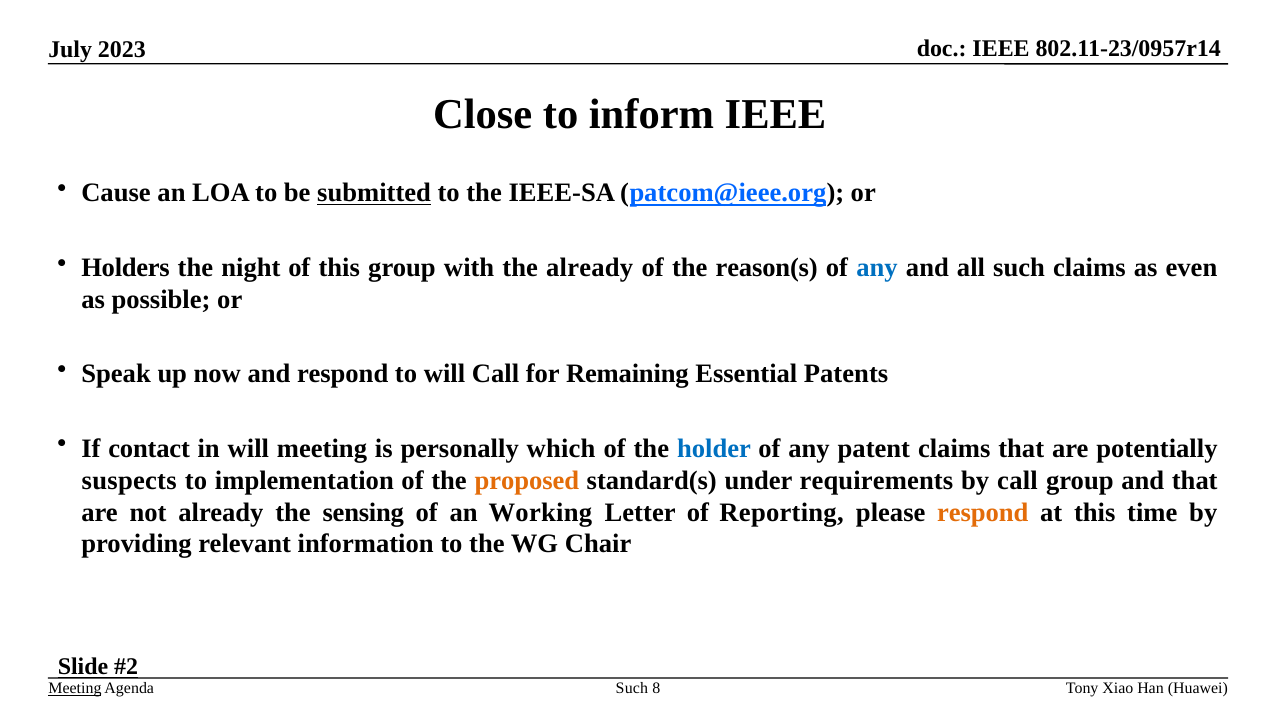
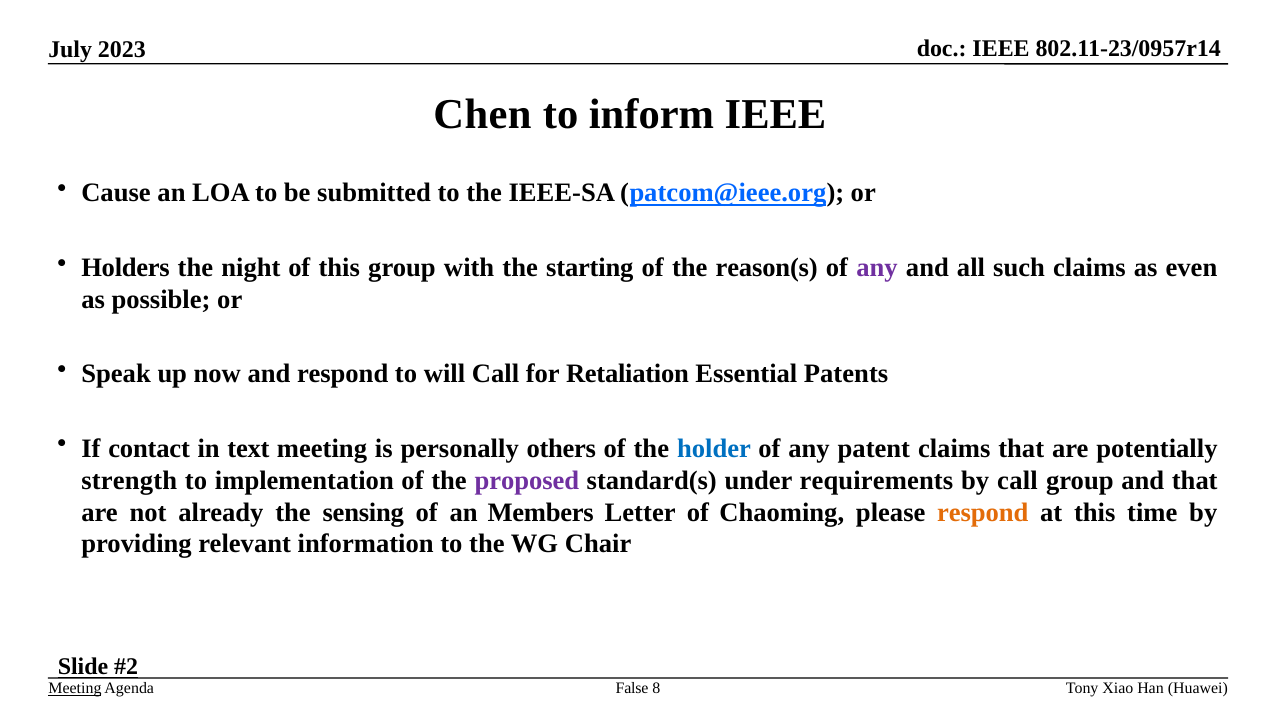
Close: Close -> Chen (482, 115)
submitted underline: present -> none (374, 193)
the already: already -> starting (590, 267)
any colour: blue -> purple (877, 267)
Remaining: Remaining -> Retaliation (627, 374)
in will: will -> text (248, 448)
which: which -> others (561, 448)
suspects: suspects -> strength (129, 480)
proposed colour: orange -> purple (527, 480)
Working: Working -> Members (541, 512)
Reporting: Reporting -> Chaoming (782, 512)
Such: Such -> False (632, 688)
